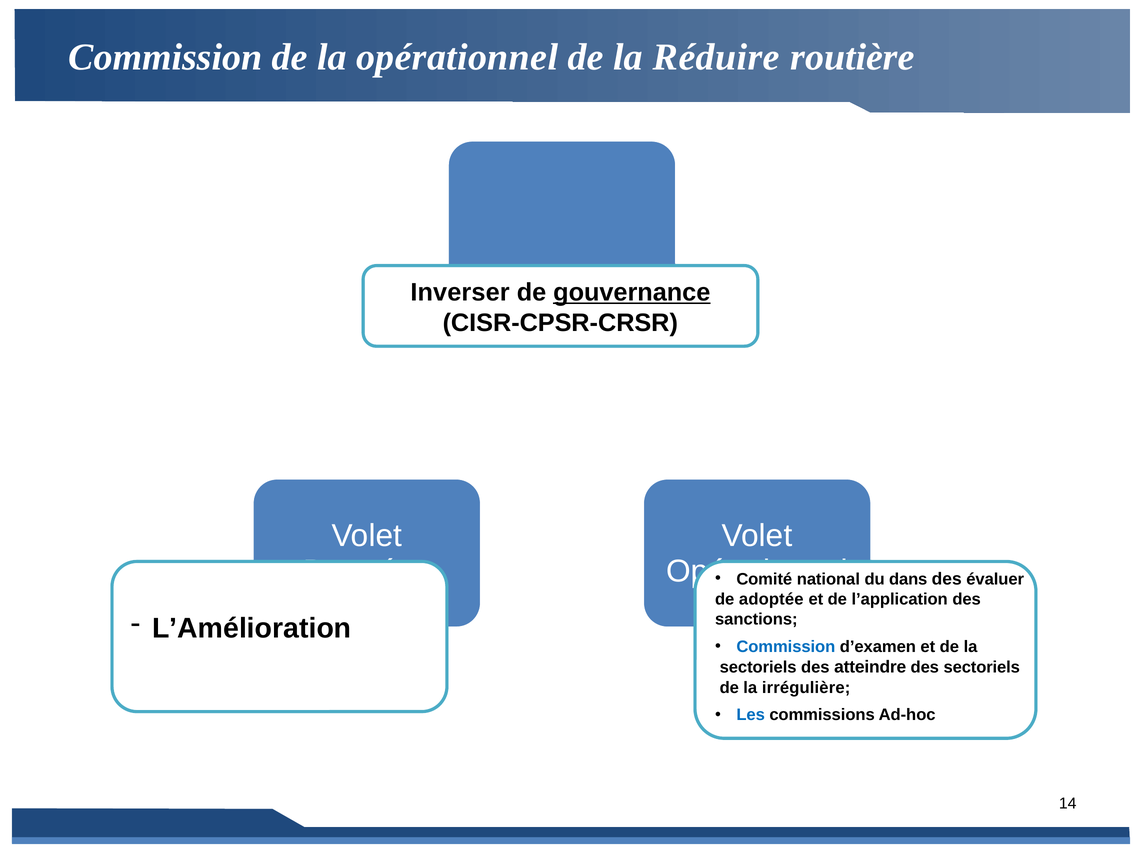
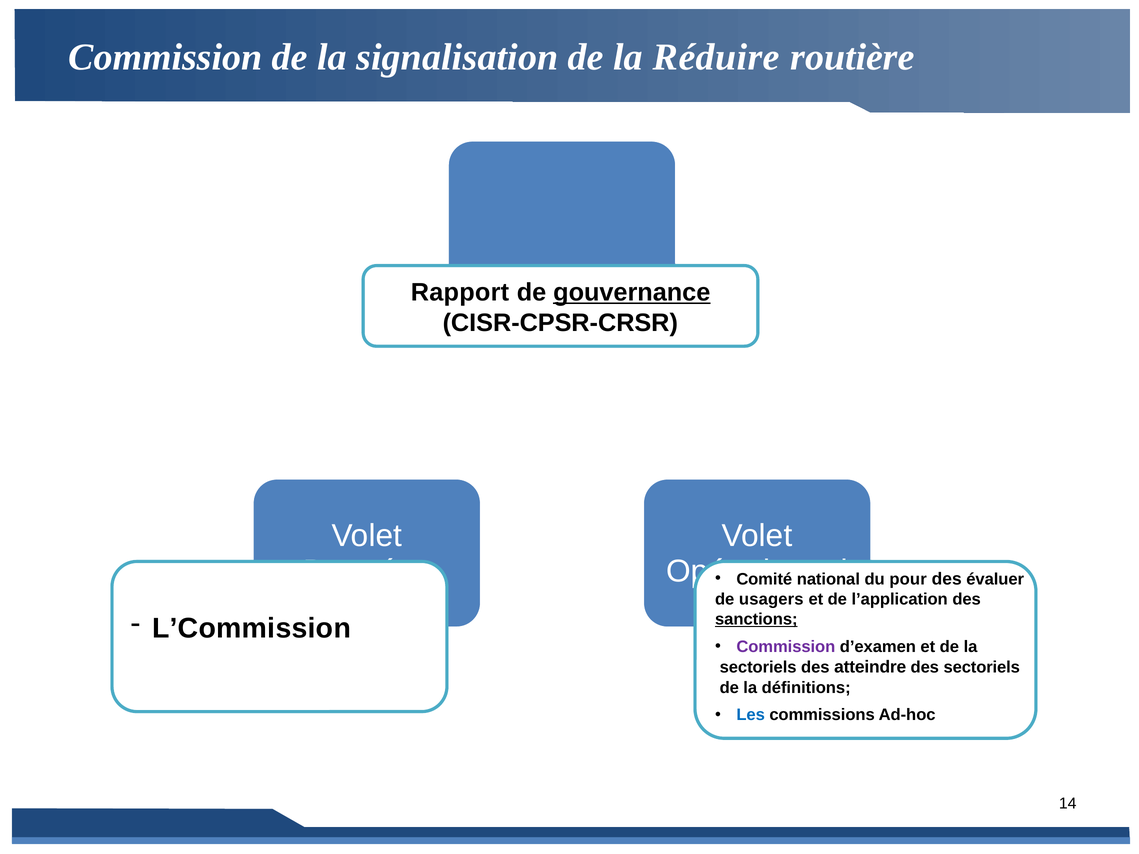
la opérationnel: opérationnel -> signalisation (457, 57)
Inverser: Inverser -> Rapport (460, 293)
dans: dans -> pour (908, 579)
adoptée: adoptée -> usagers (771, 600)
sanctions underline: none -> present (756, 619)
L’Amélioration: L’Amélioration -> L’Commission (252, 629)
Commission colour: blue -> purple (786, 647)
irrégulière: irrégulière -> définitions (806, 688)
